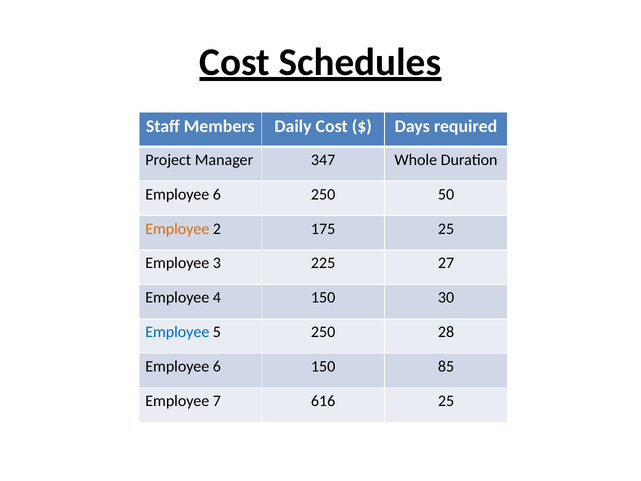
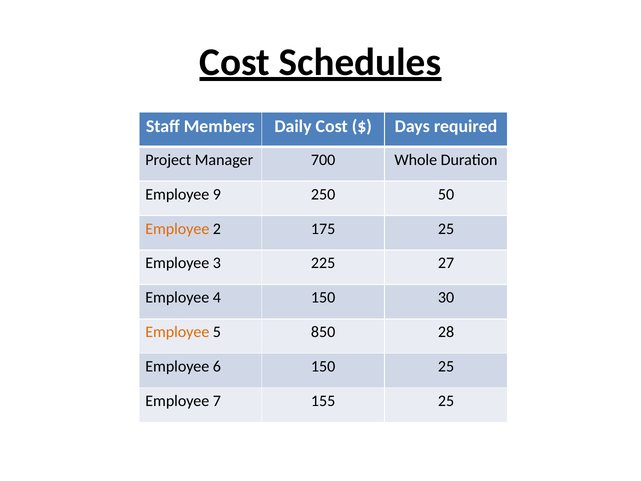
347: 347 -> 700 (323, 160)
6: 6 -> 9 (217, 194)
Employee colour: blue -> orange (177, 332)
5 250: 250 -> 850 (323, 332)
150 85: 85 -> 25 (446, 366)
616: 616 -> 155 (323, 401)
